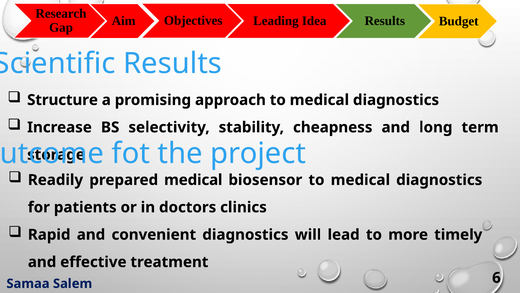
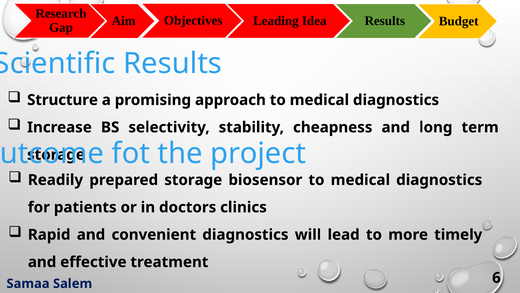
prepared medical: medical -> storage (193, 180)
